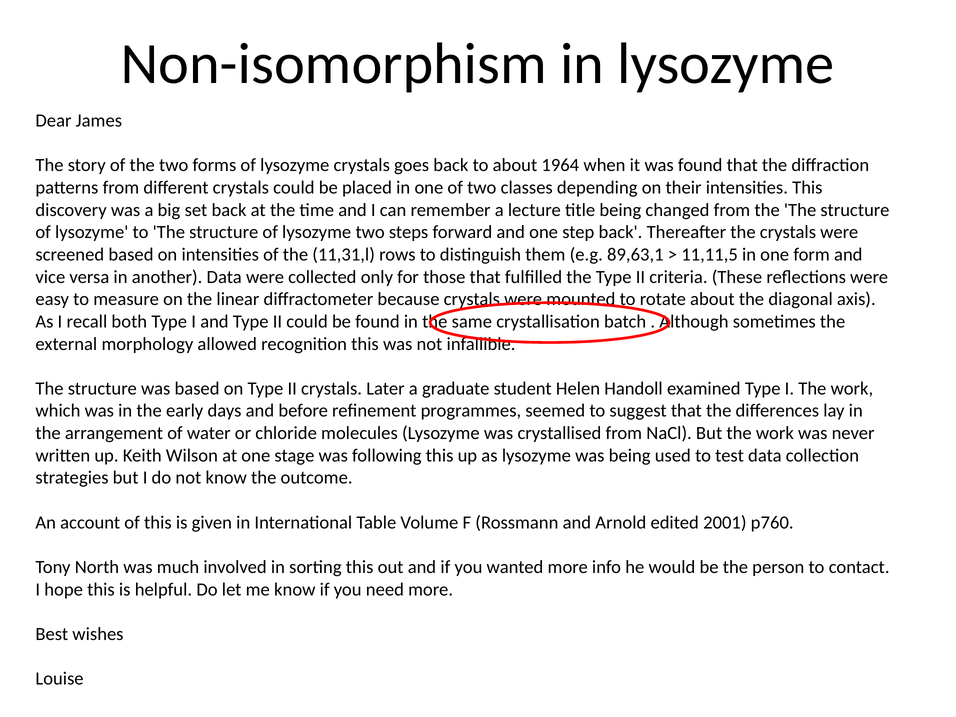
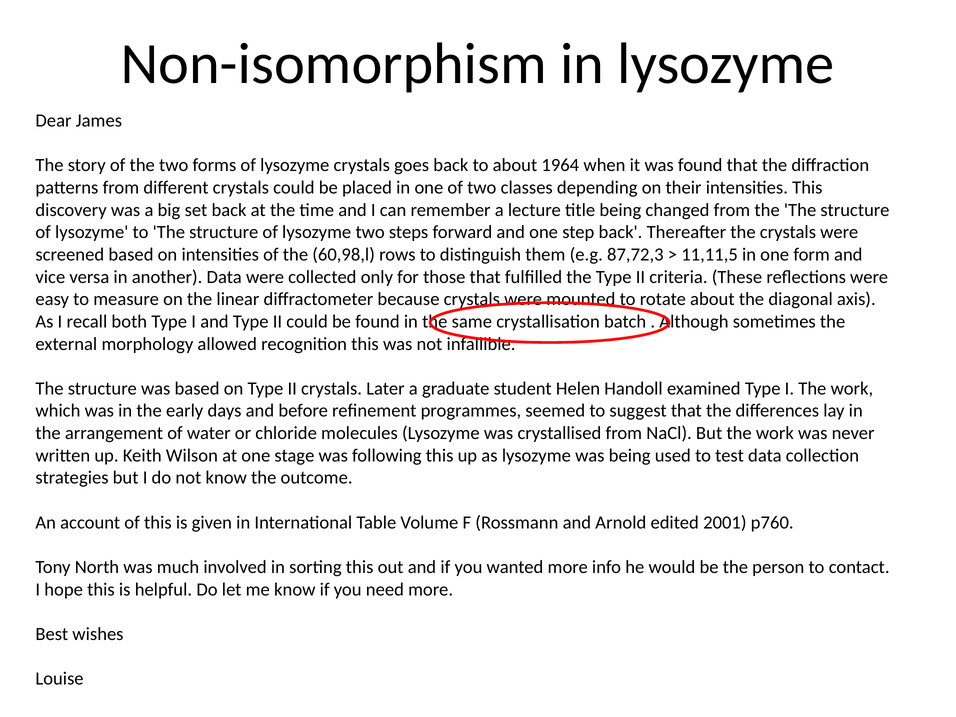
11,31,l: 11,31,l -> 60,98,l (344, 255)
89,63,1: 89,63,1 -> 87,72,3 (635, 255)
